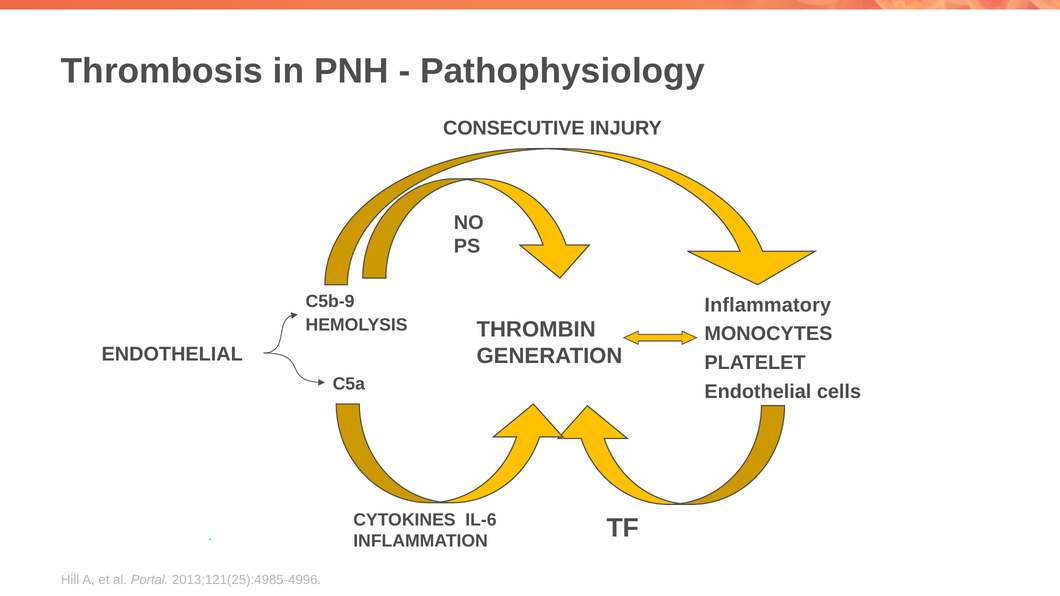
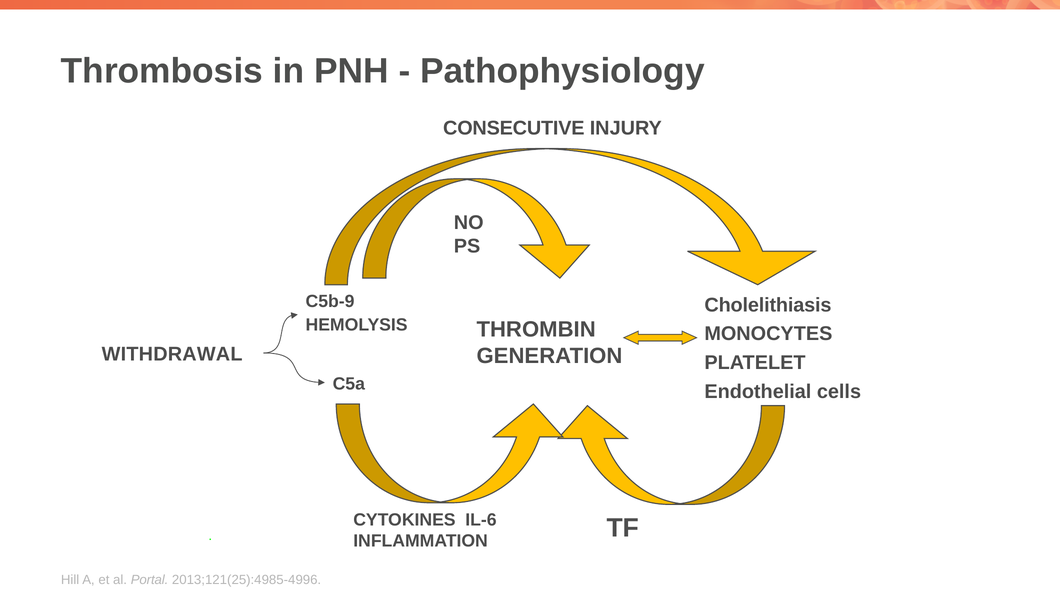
Inflammatory: Inflammatory -> Cholelithiasis (768, 305)
ENDOTHELIAL: ENDOTHELIAL -> WITHDRAWAL (172, 355)
